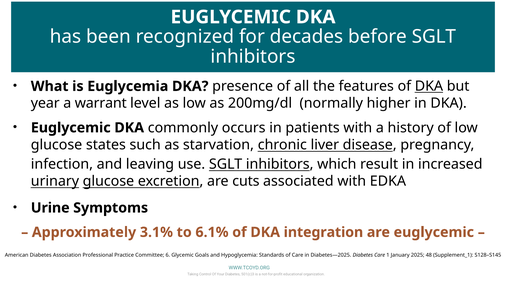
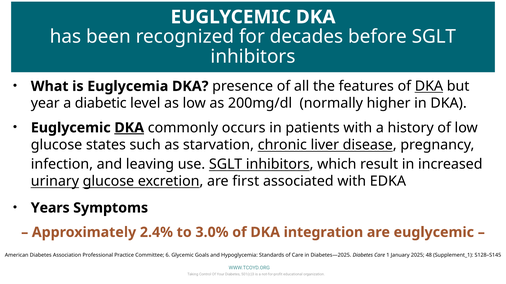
warrant: warrant -> diabetic (101, 104)
DKA underline: none -> present (129, 128)
cuts: cuts -> first (246, 182)
Urine: Urine -> Years (50, 208)
3.1%: 3.1% -> 2.4% (156, 233)
6.1%: 6.1% -> 3.0% (212, 233)
